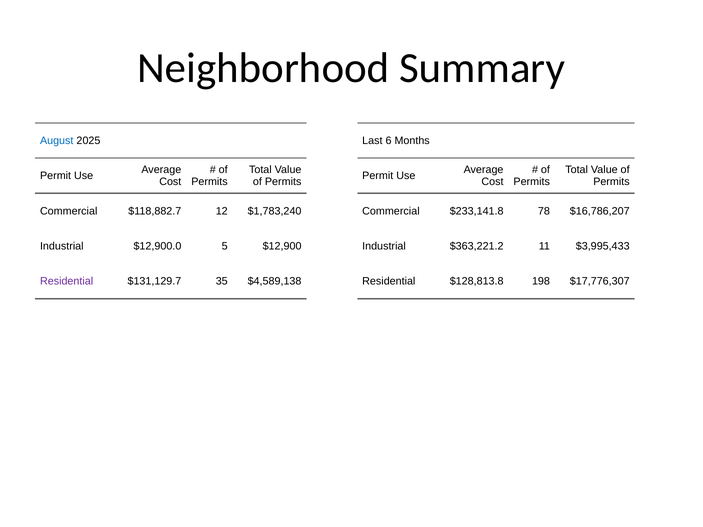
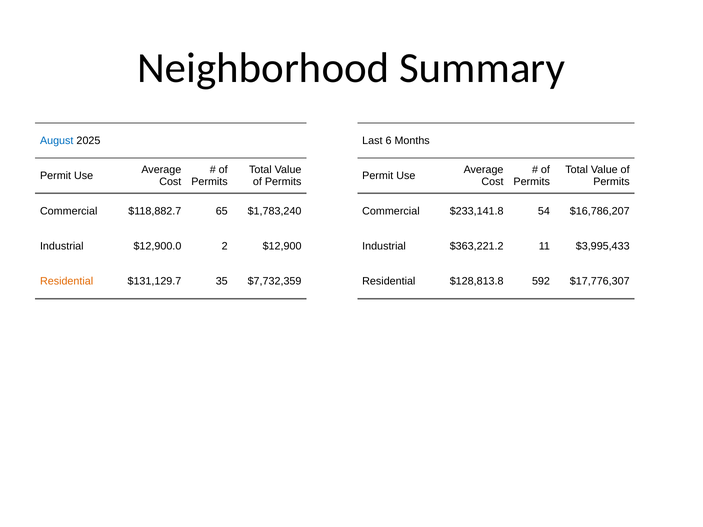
12: 12 -> 65 (222, 211)
78: 78 -> 54 (544, 211)
5: 5 -> 2 (225, 246)
Residential colour: purple -> orange (67, 281)
$4,589,138: $4,589,138 -> $7,732,359 (275, 281)
198: 198 -> 592 (541, 281)
